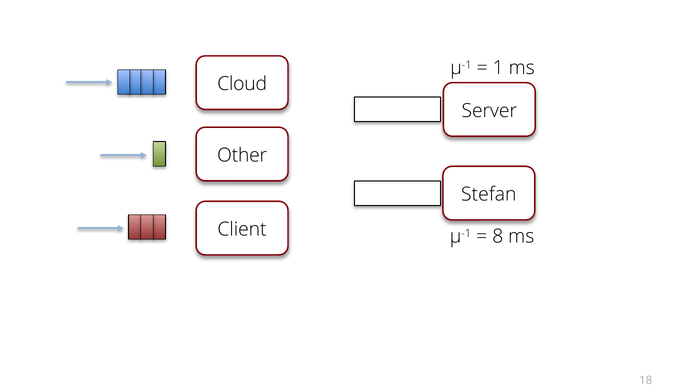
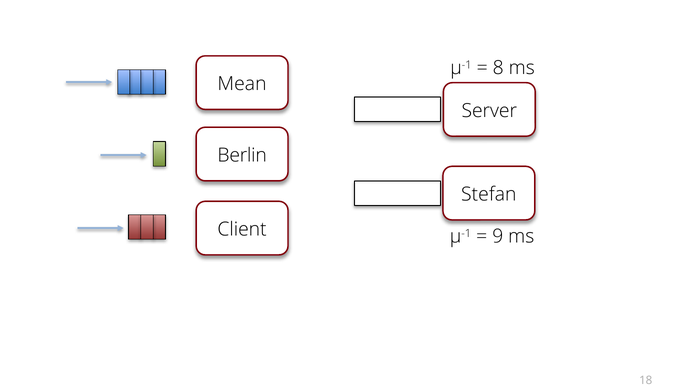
1: 1 -> 8 (498, 68)
Cloud: Cloud -> Mean (242, 84)
Other: Other -> Berlin (242, 155)
8: 8 -> 9 (498, 236)
